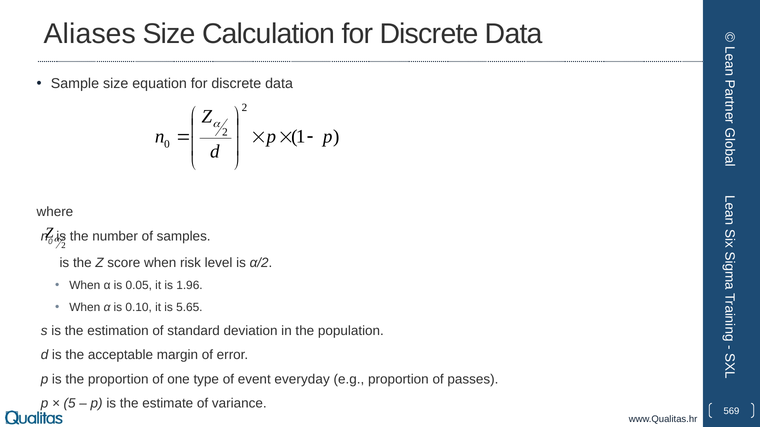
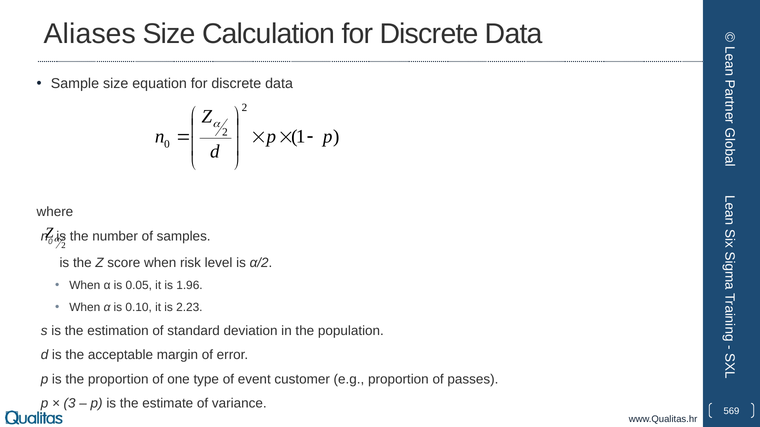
5.65: 5.65 -> 2.23 (189, 307)
everyday: everyday -> customer (302, 380)
5: 5 -> 3 (70, 404)
